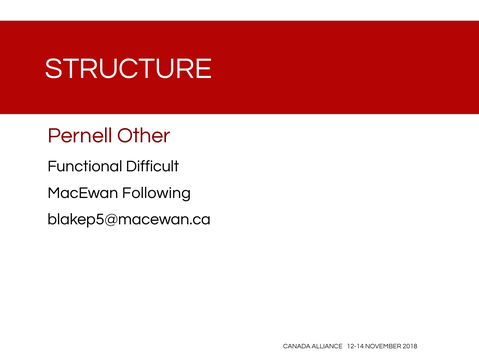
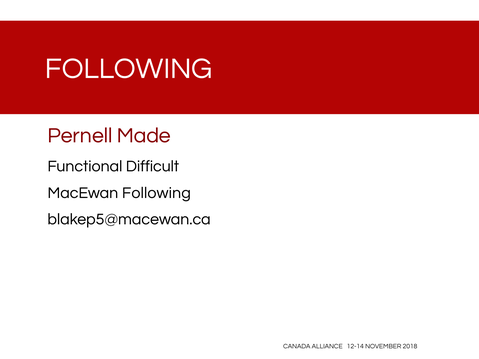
STRUCTURE: STRUCTURE -> FOLLOWING (129, 69)
Other: Other -> Made (144, 136)
